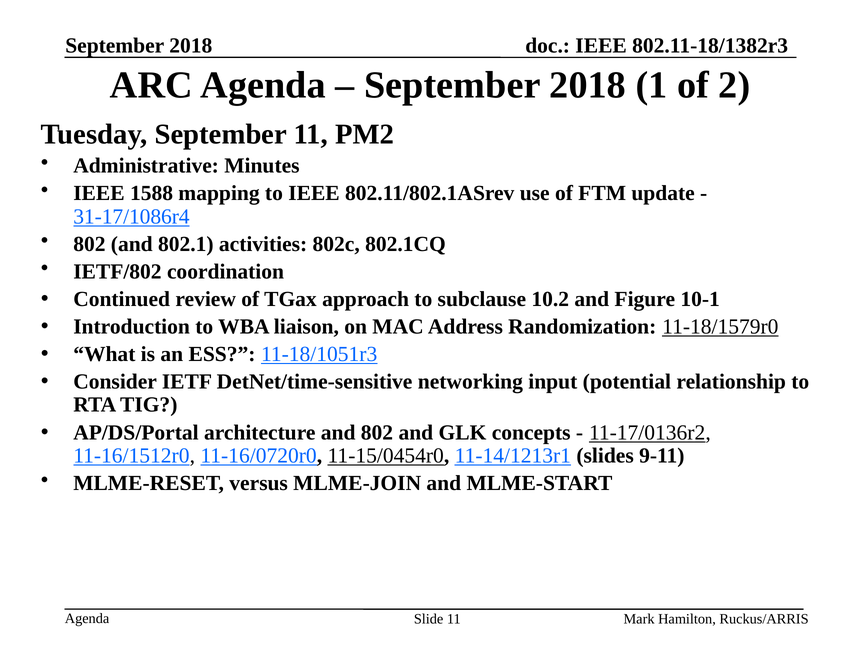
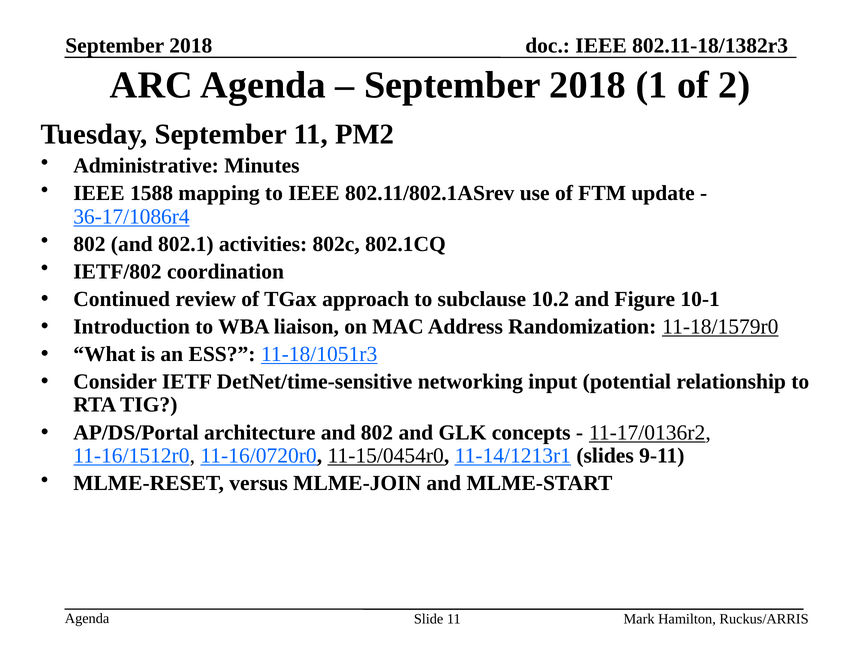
31-17/1086r4: 31-17/1086r4 -> 36-17/1086r4 (131, 217)
